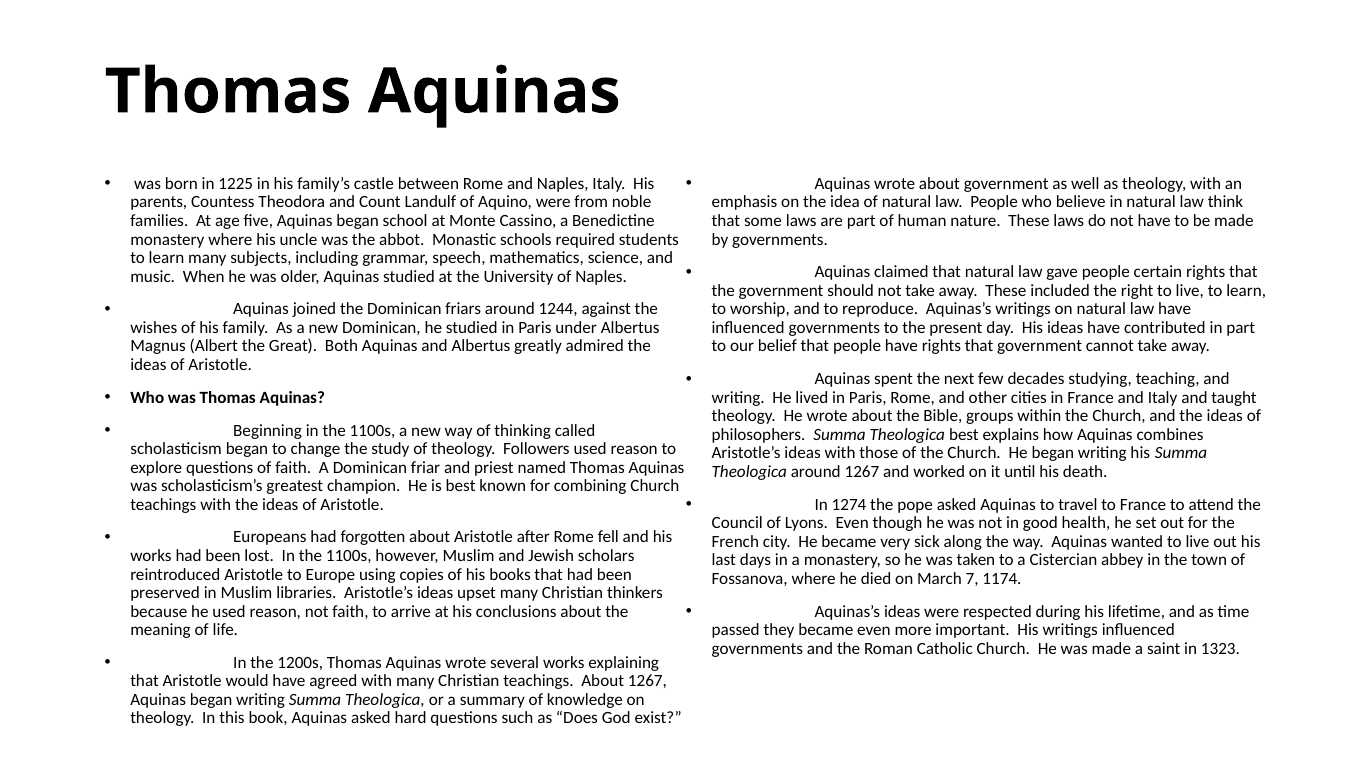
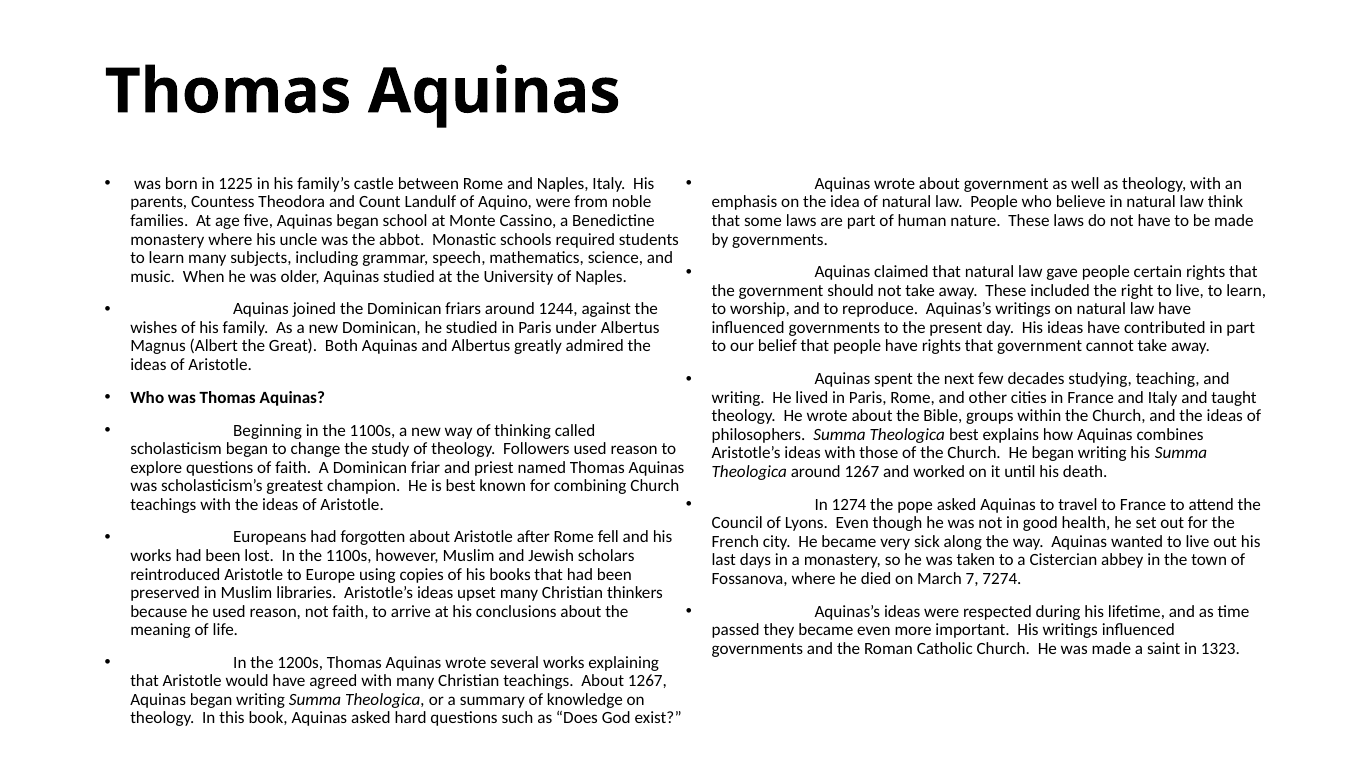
1174: 1174 -> 7274 (1002, 578)
